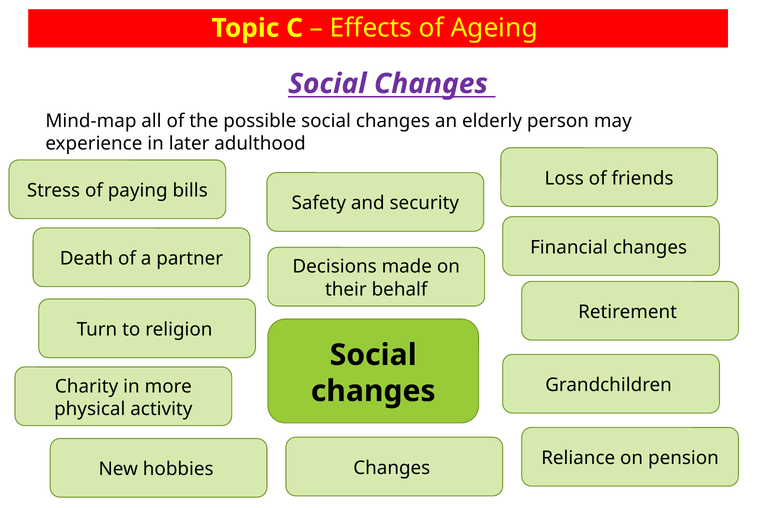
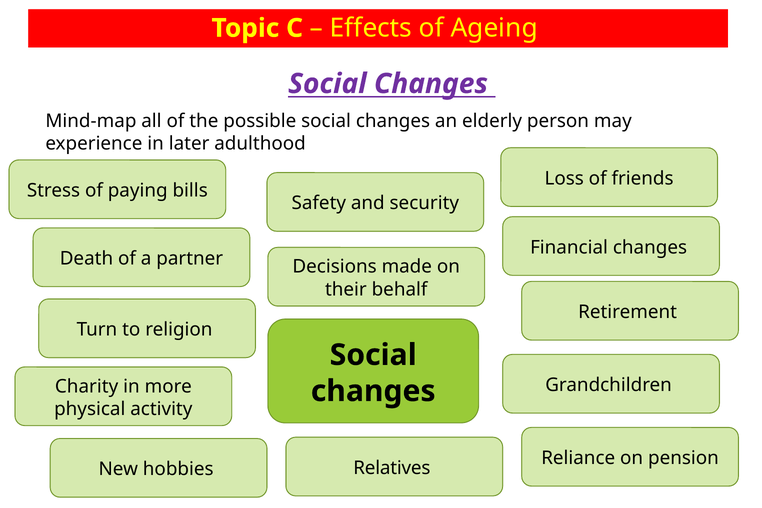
Changes: Changes -> Relatives (392, 468)
